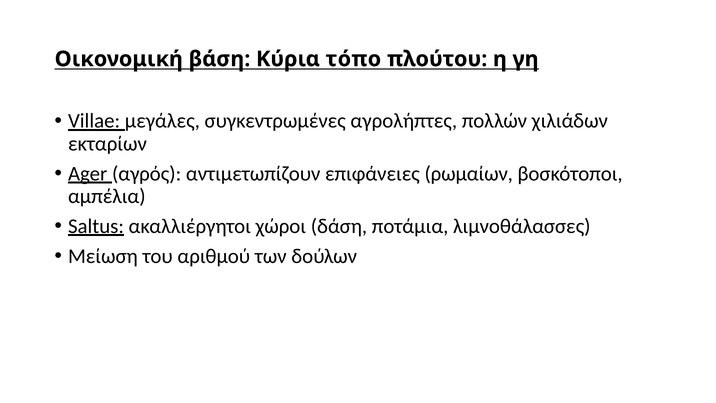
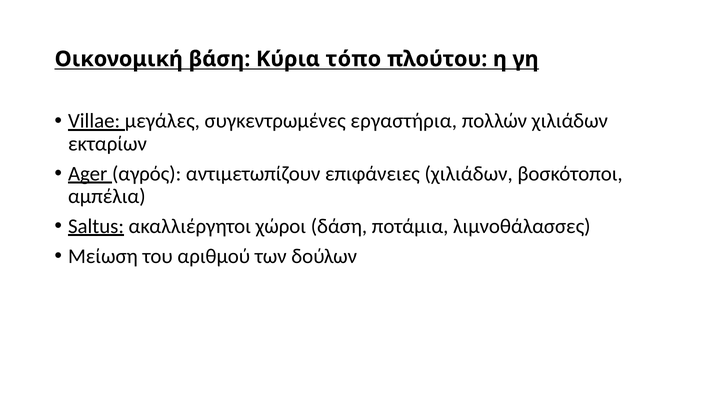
αγρολήπτες: αγρολήπτες -> εργαστήρια (404, 121)
επιφάνειες ρωμαίων: ρωμαίων -> χιλιάδων (469, 174)
